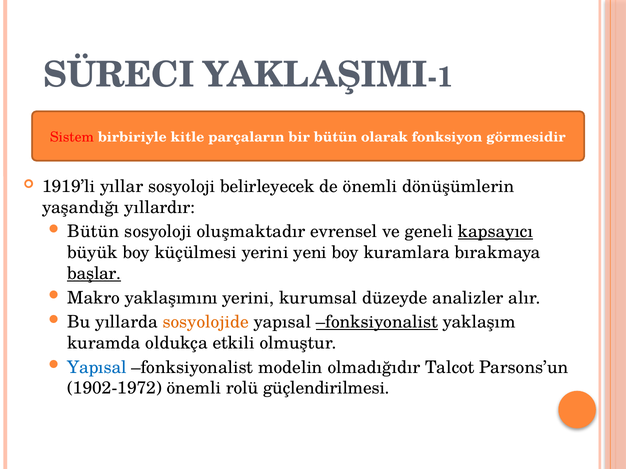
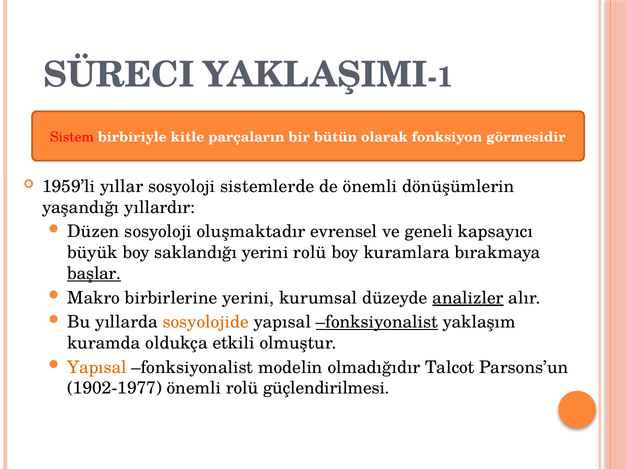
1919’li: 1919’li -> 1959’li (69, 187)
belirleyecek: belirleyecek -> sistemlerde (267, 187)
Bütün: Bütün -> Düzen (93, 232)
kapsayıcı underline: present -> none (496, 232)
küçülmesi: küçülmesi -> saklandığı (196, 253)
yerini yeni: yeni -> rolü (310, 253)
yaklaşımını: yaklaşımını -> birbirlerine (171, 298)
analizler underline: none -> present (468, 298)
Yapısal colour: blue -> orange (97, 368)
1902-1972: 1902-1972 -> 1902-1977 (115, 389)
